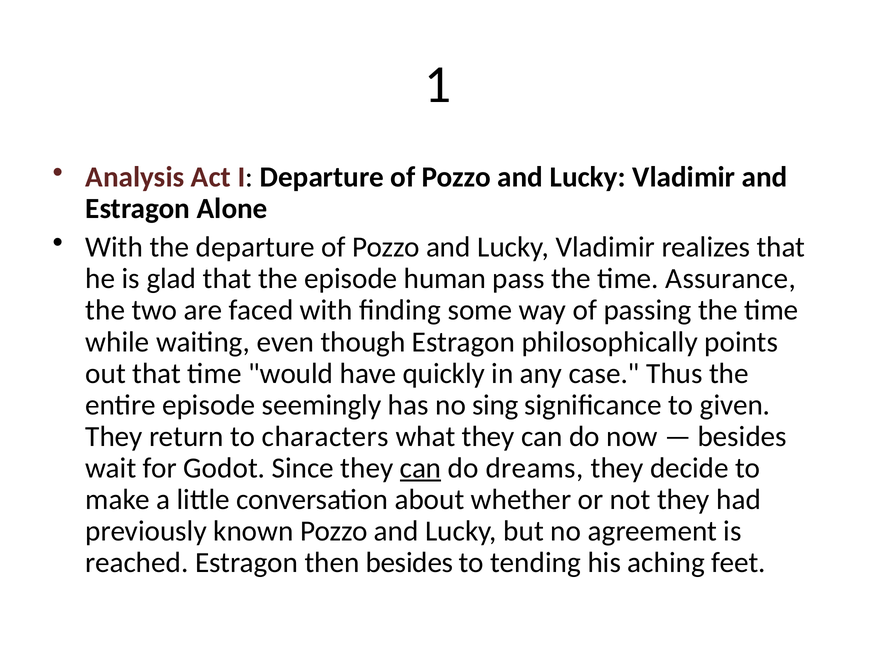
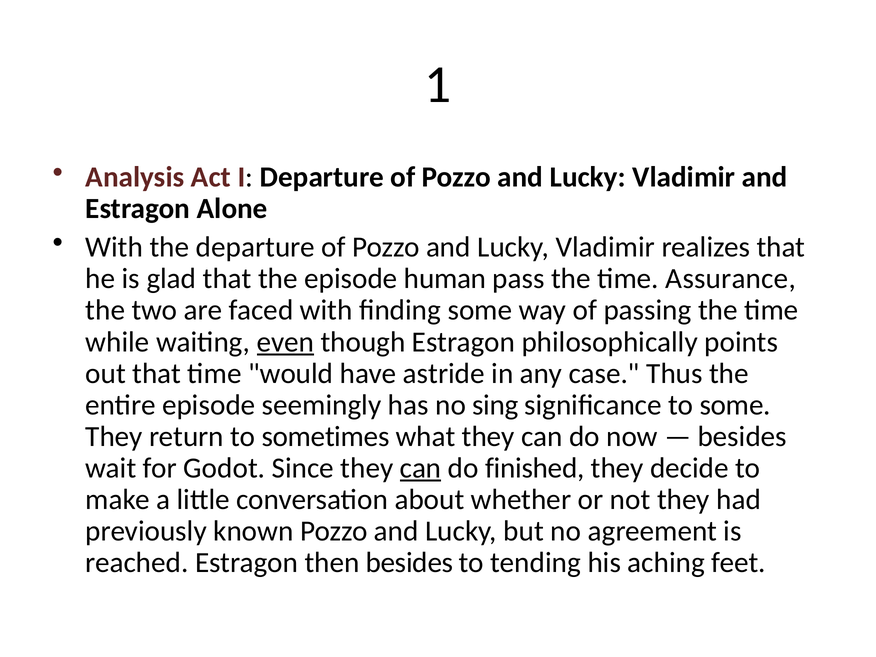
even underline: none -> present (285, 342)
quickly: quickly -> astride (444, 373)
to given: given -> some (735, 405)
characters: characters -> sometimes (326, 436)
dreams: dreams -> finished (535, 468)
